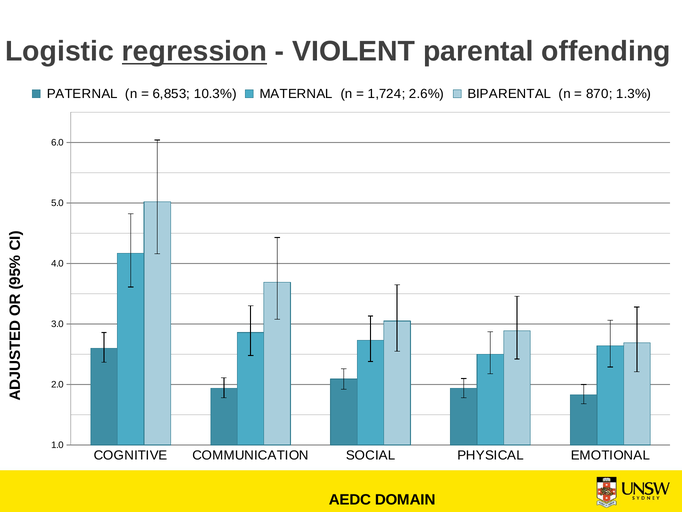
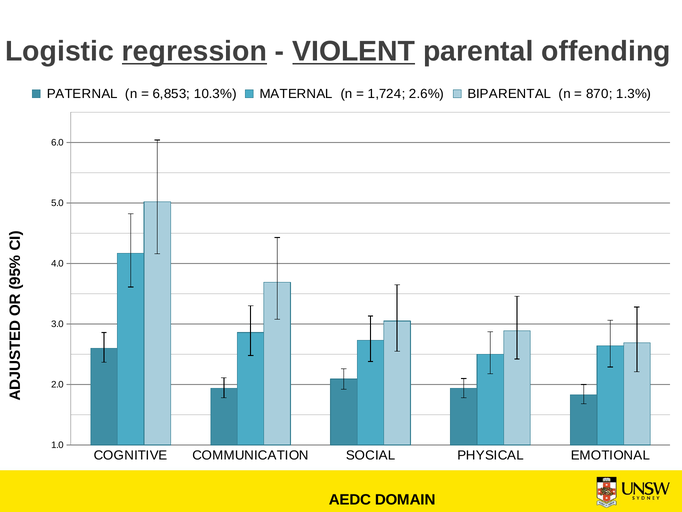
VIOLENT underline: none -> present (354, 51)
